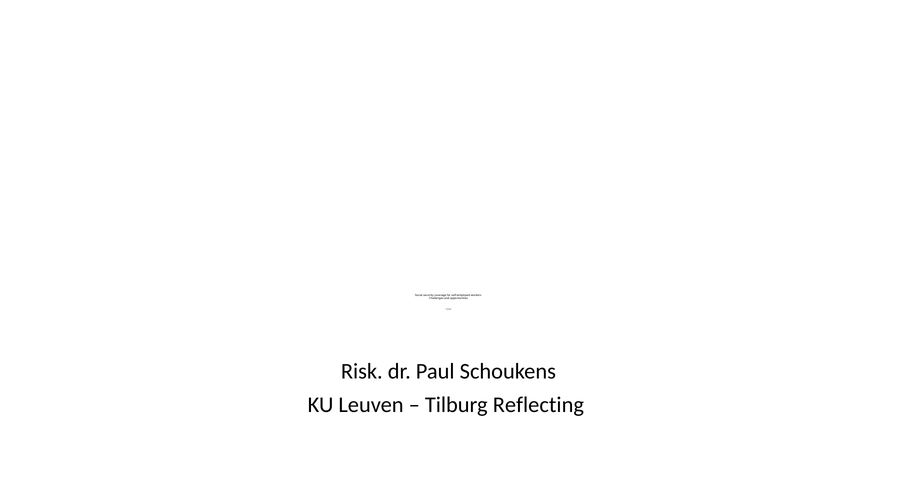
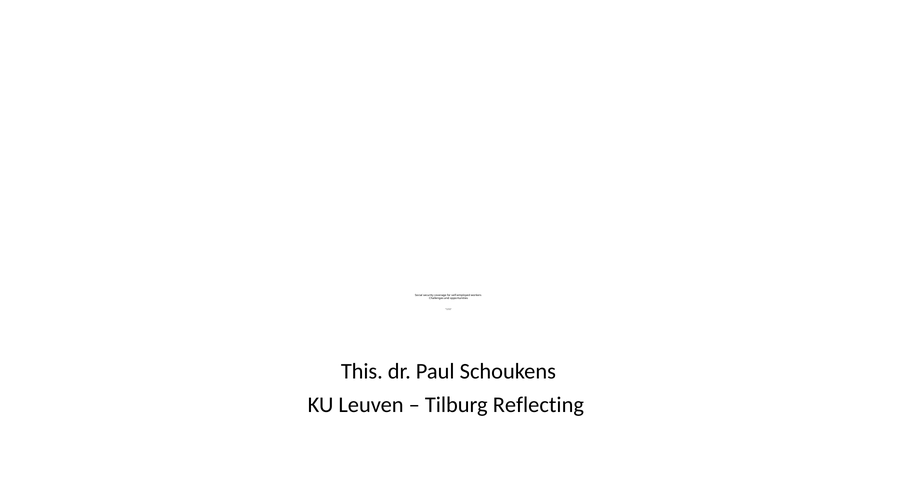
Risk: Risk -> This (362, 372)
